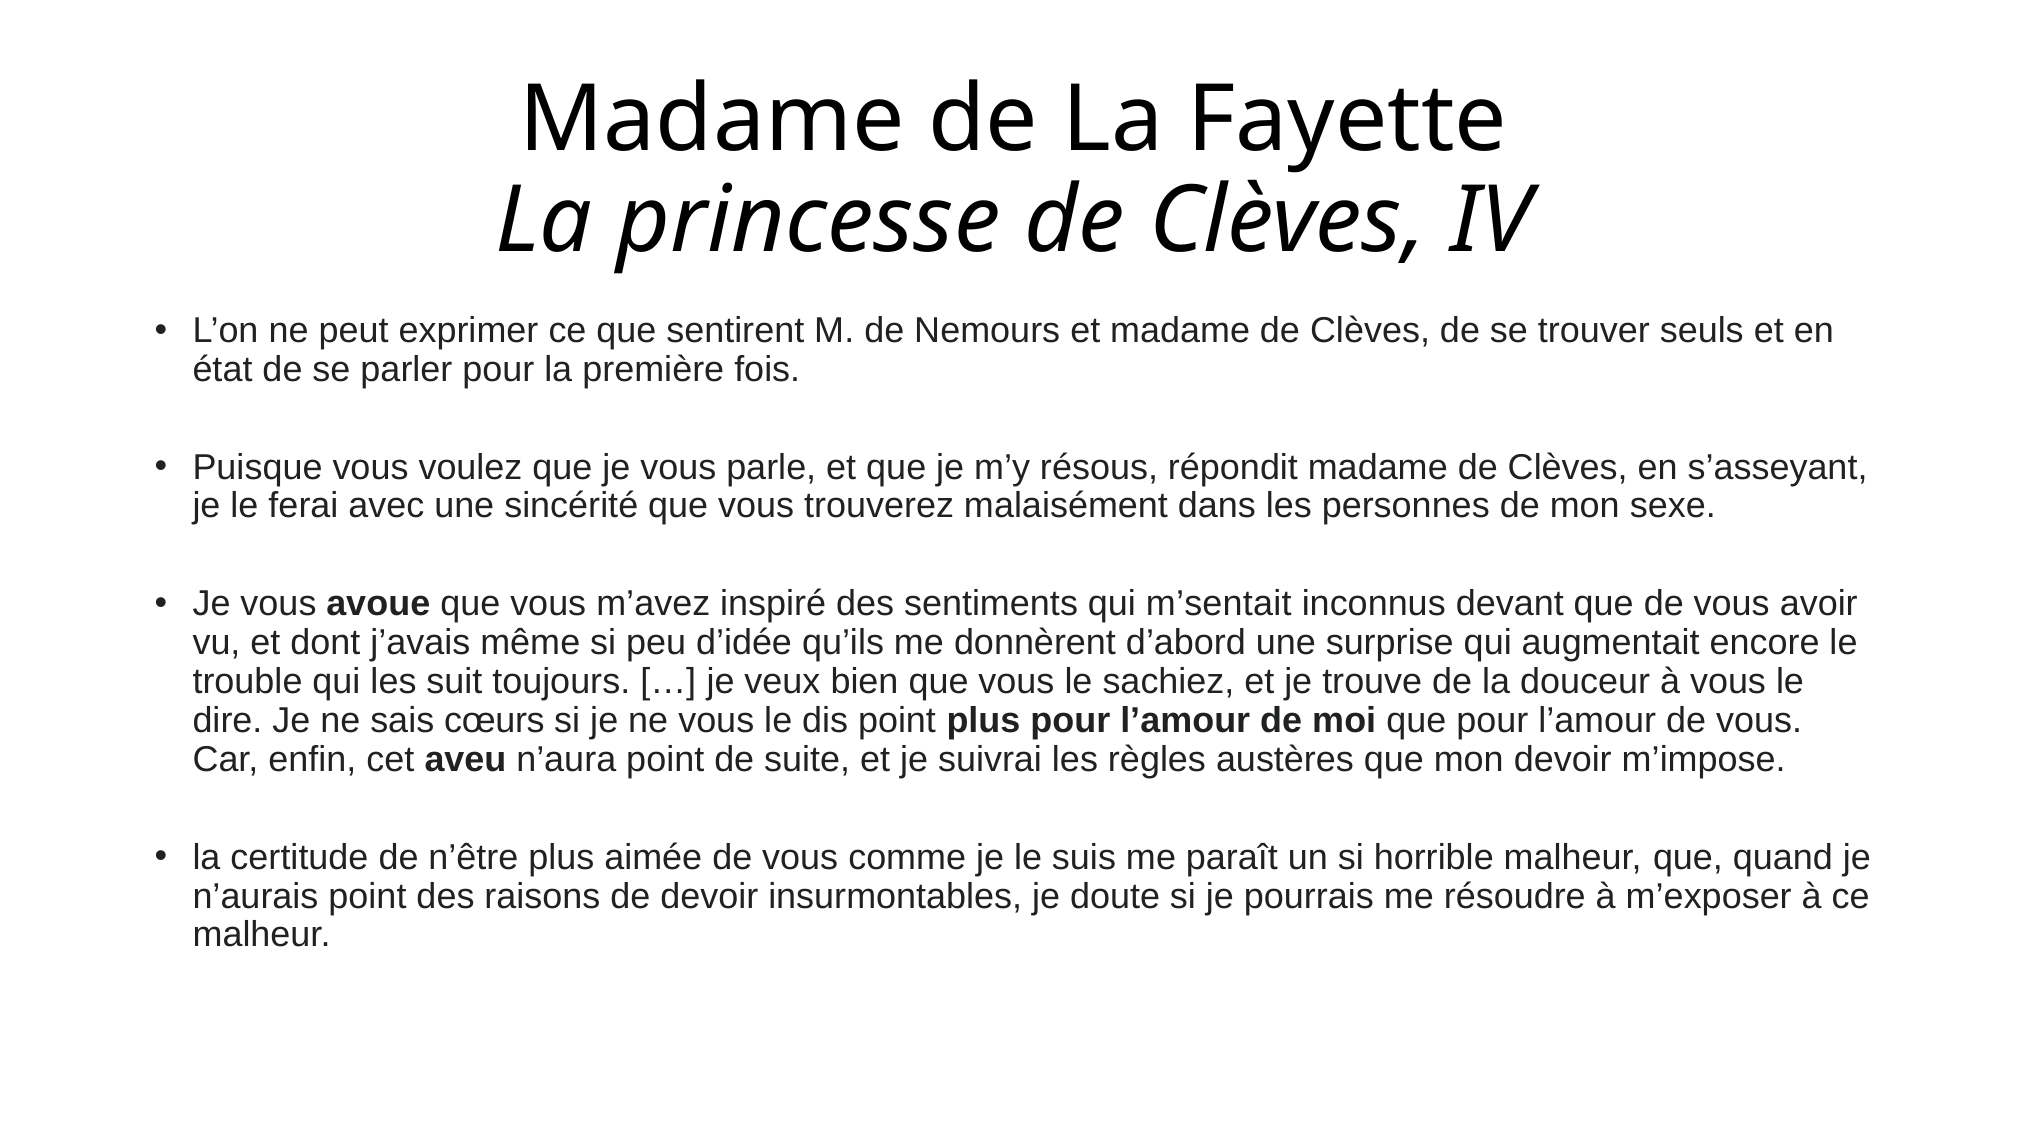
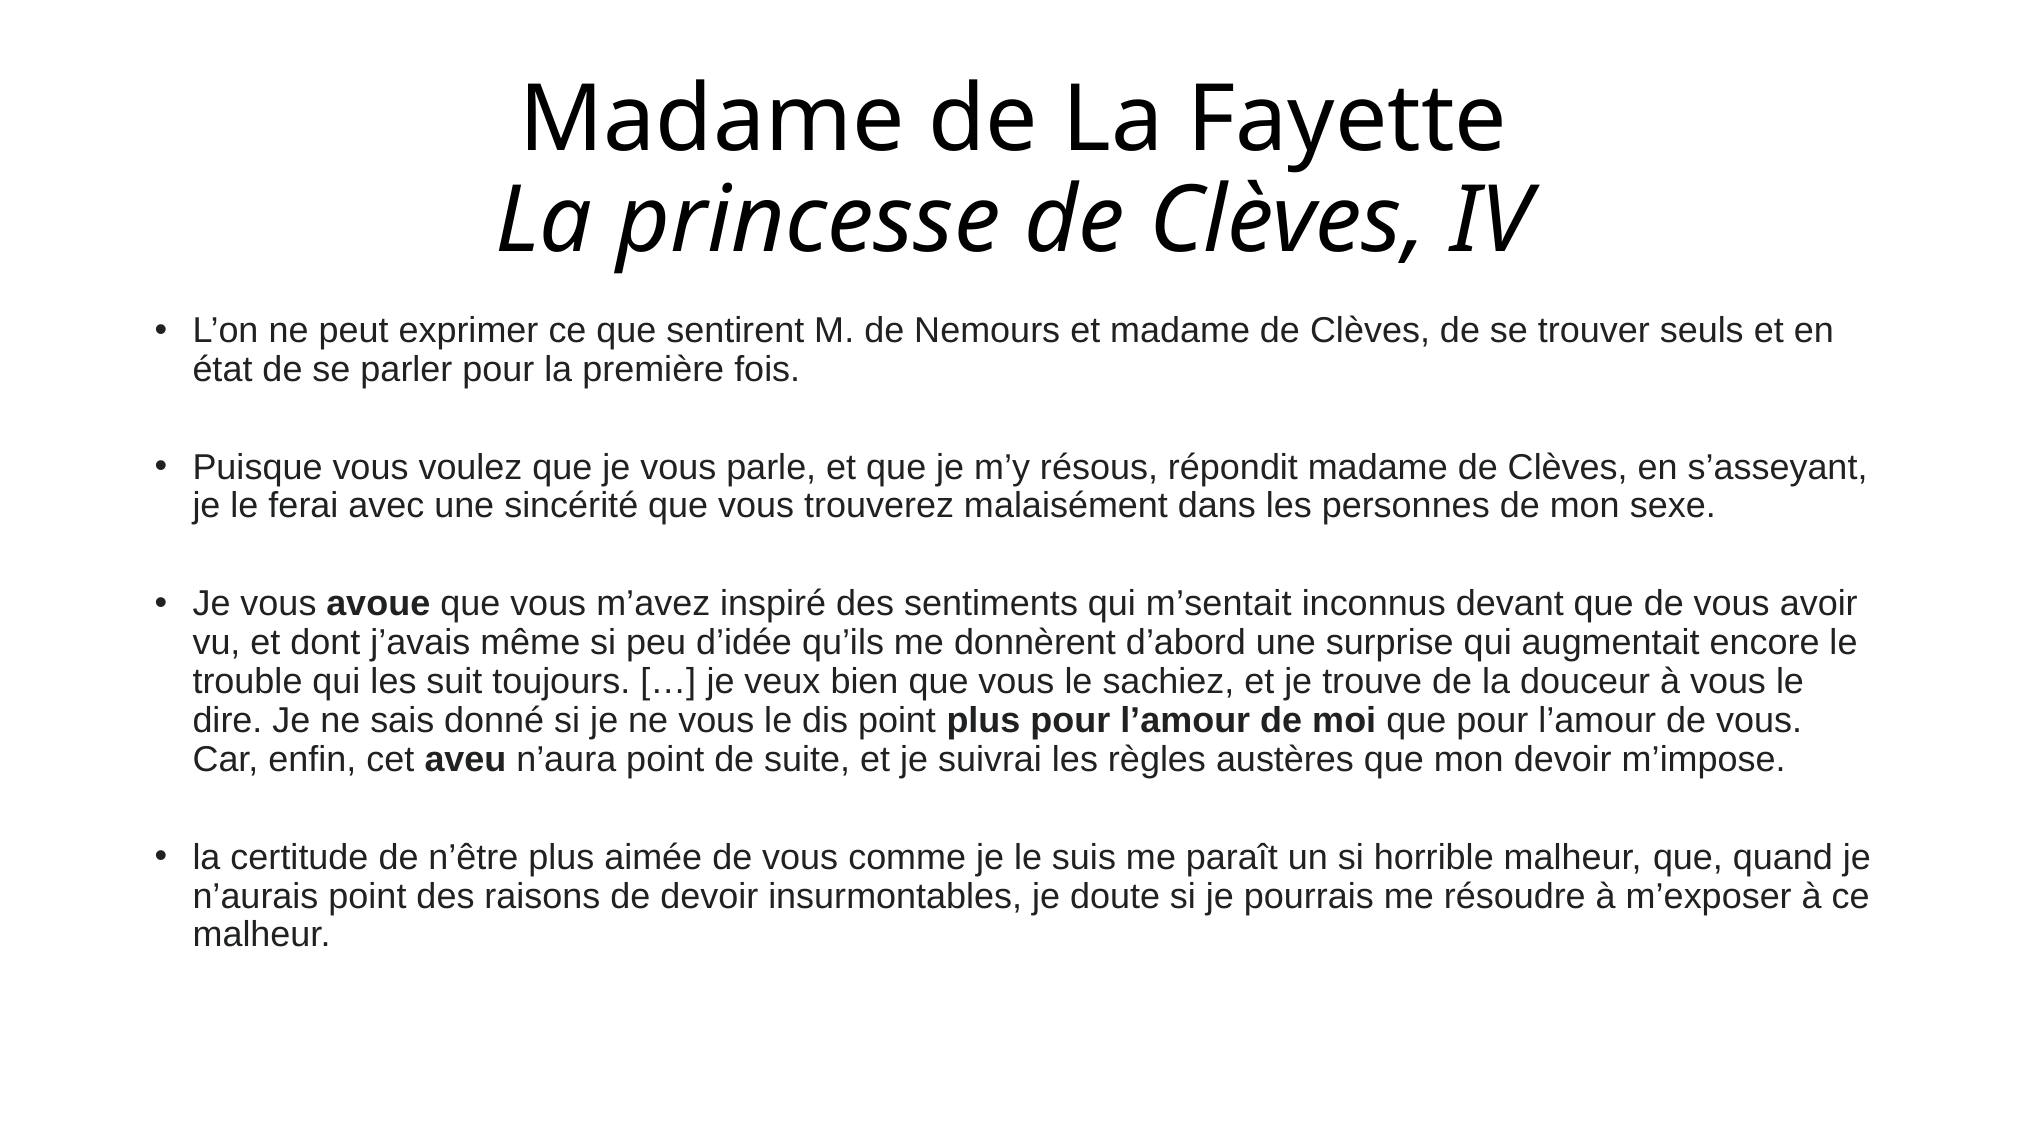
cœurs: cœurs -> donné (494, 720)
